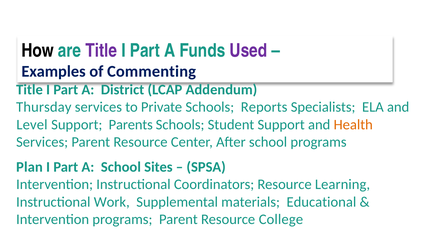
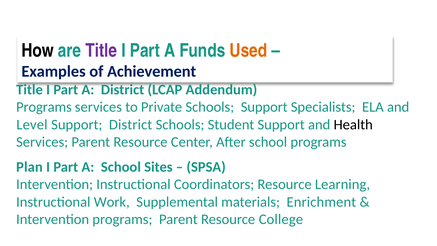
Used colour: purple -> orange (248, 50)
Commenting: Commenting -> Achievement (152, 71)
Thursday: Thursday -> Programs (44, 107)
Schools Reports: Reports -> Support (264, 107)
Support Parents: Parents -> District (131, 125)
Health colour: orange -> black (353, 125)
Educational: Educational -> Enrichment (321, 202)
